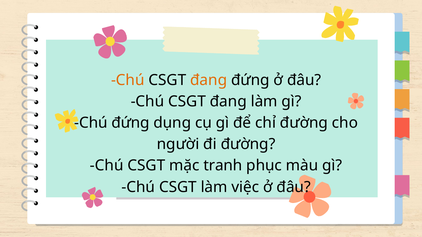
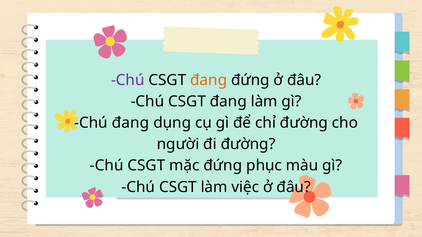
Chú colour: orange -> purple (128, 80)
Chú đứng: đứng -> đang (130, 123)
mặc tranh: tranh -> đứng (223, 166)
